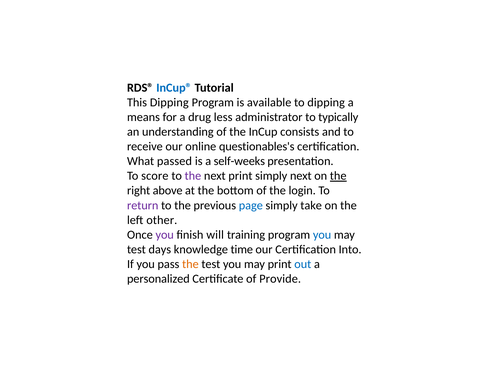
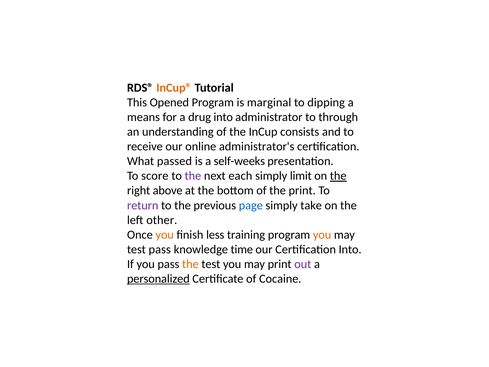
InCup® colour: blue -> orange (174, 88)
This Dipping: Dipping -> Opened (169, 102)
available: available -> marginal (269, 102)
drug less: less -> into (223, 117)
typically: typically -> through (338, 117)
questionables's: questionables's -> administrator's (257, 146)
next print: print -> each (240, 176)
simply next: next -> limit (301, 176)
the login: login -> print (302, 190)
you colour: purple -> orange (165, 234)
will: will -> less (215, 234)
you colour: blue -> orange (322, 234)
test days: days -> pass (160, 249)
out colour: blue -> purple (303, 264)
personalized underline: none -> present (158, 279)
Provide: Provide -> Cocaine (280, 279)
